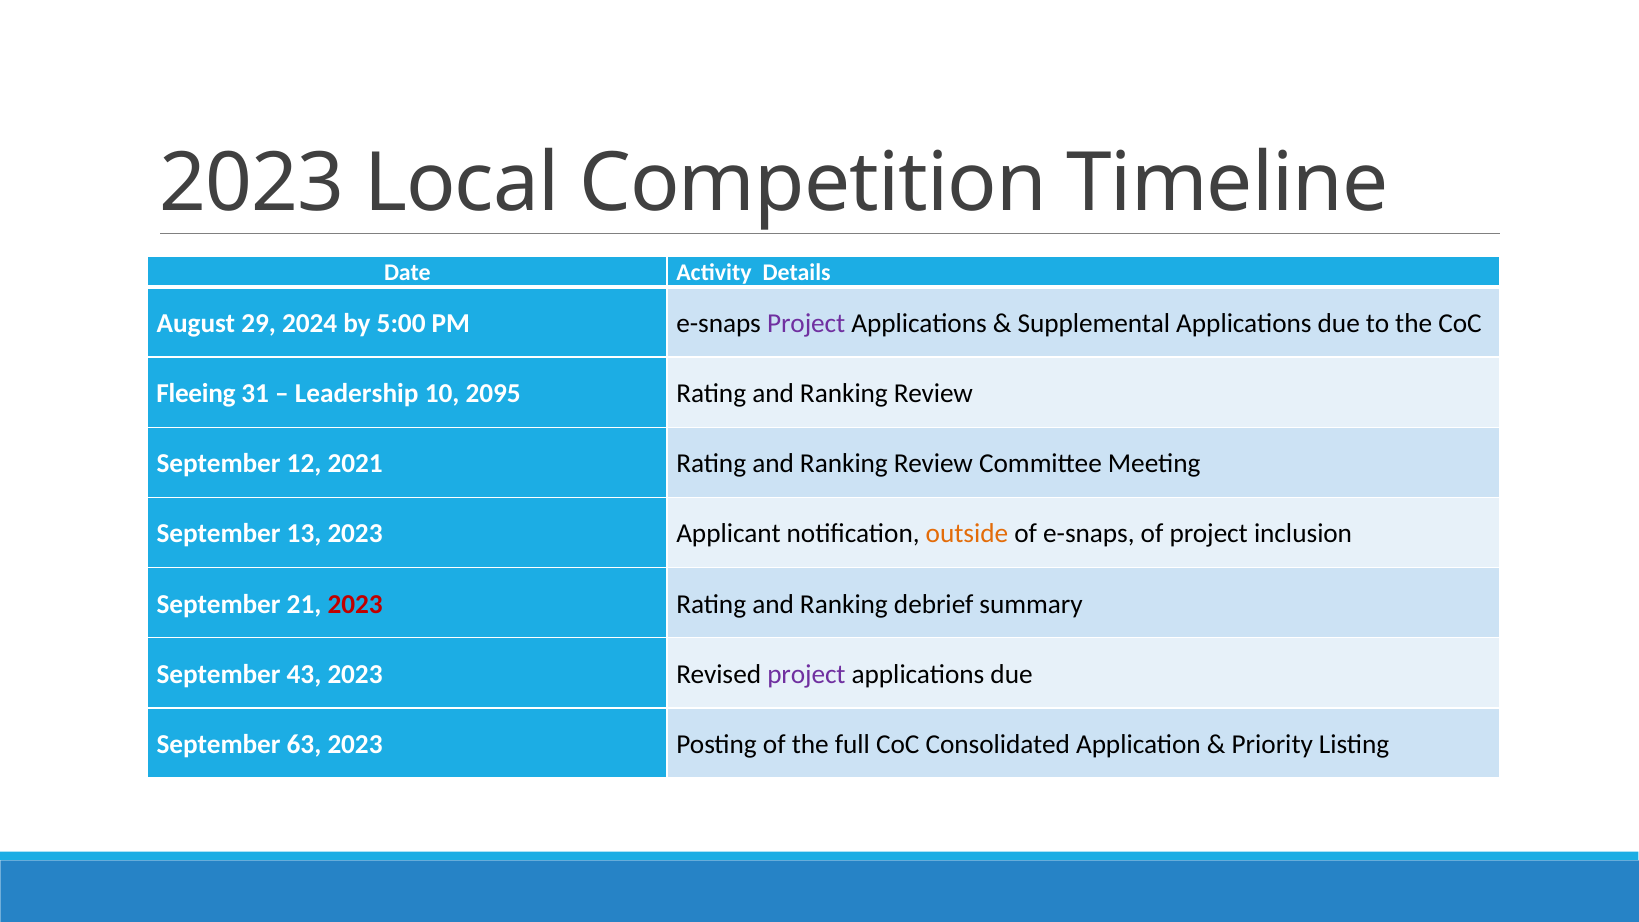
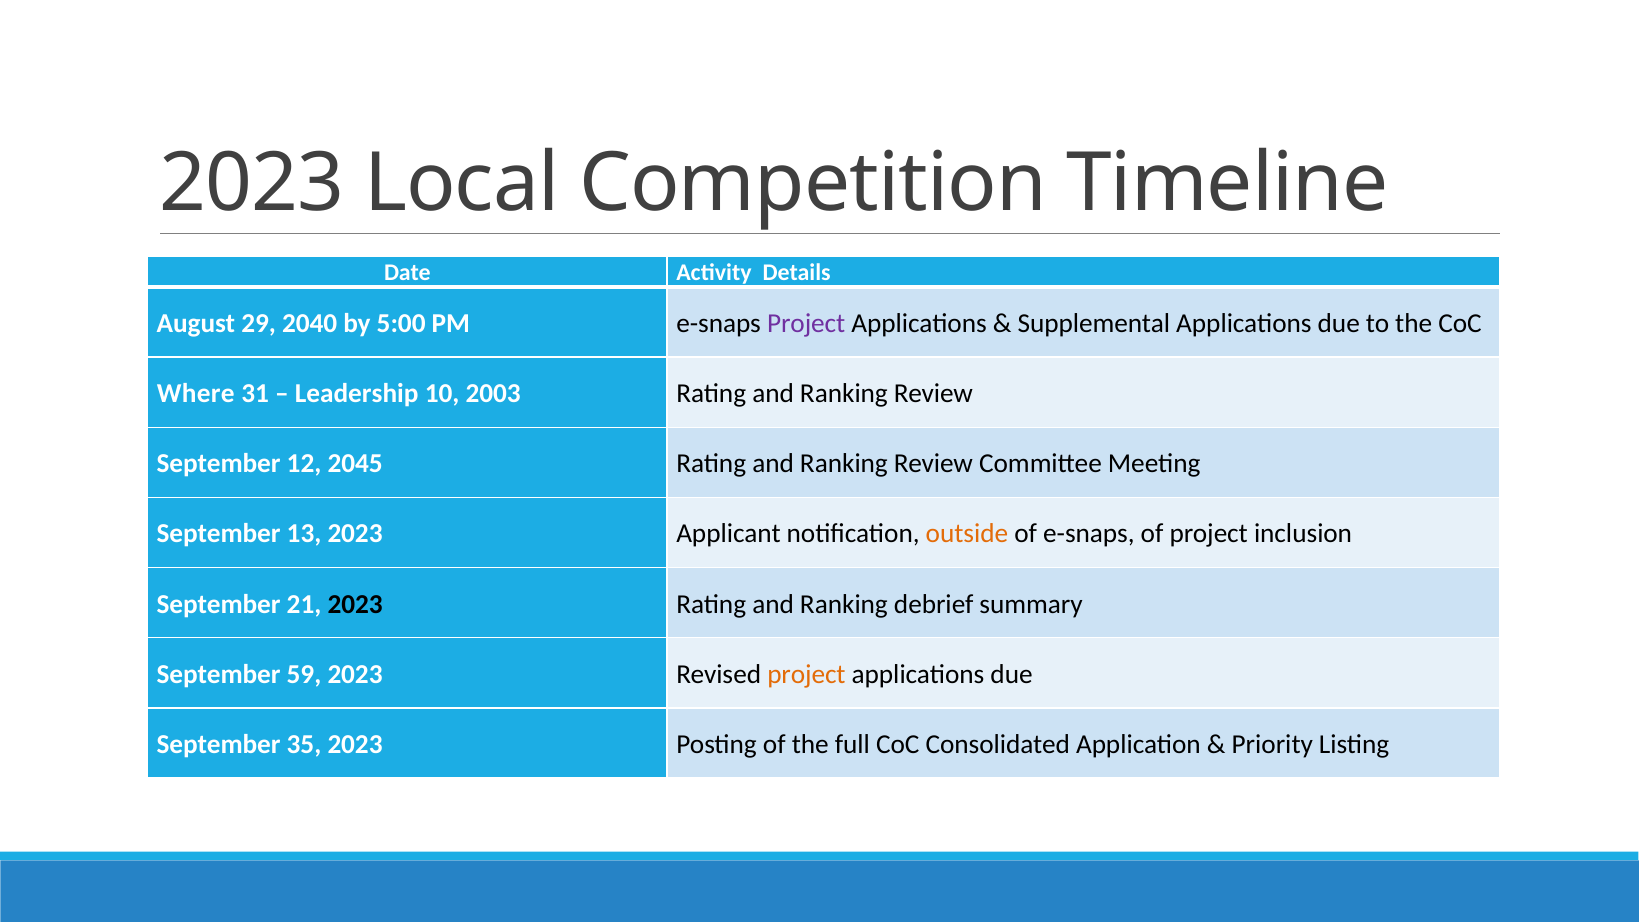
2024: 2024 -> 2040 (310, 324)
Fleeing: Fleeing -> Where (196, 394)
2095: 2095 -> 2003 (493, 394)
2021: 2021 -> 2045 (355, 464)
2023 colour: red -> black (355, 604)
43: 43 -> 59 (304, 674)
project colour: purple -> orange (806, 674)
63: 63 -> 35 (304, 744)
